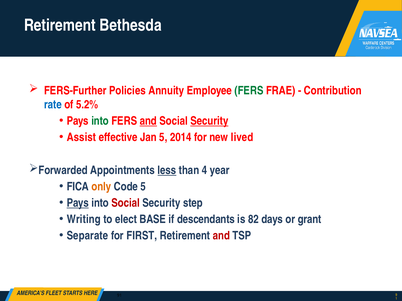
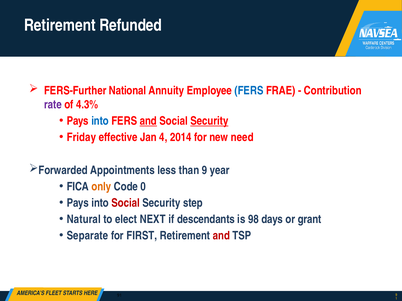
Bethesda: Bethesda -> Refunded (131, 25)
Policies: Policies -> National (128, 91)
FERS colour: green -> blue (249, 91)
rate colour: blue -> purple (53, 105)
5.2%: 5.2% -> 4.3% (87, 105)
into colour: green -> blue (100, 121)
Assist: Assist -> Friday (81, 138)
Jan 5: 5 -> 4 (163, 138)
lived: lived -> need (242, 138)
less underline: present -> none (167, 170)
than 4: 4 -> 9 (205, 170)
Code 5: 5 -> 0 (143, 187)
Pays underline: present -> none (78, 203)
Writing: Writing -> Natural (84, 220)
BASE: BASE -> NEXT (153, 220)
82: 82 -> 98 (253, 220)
